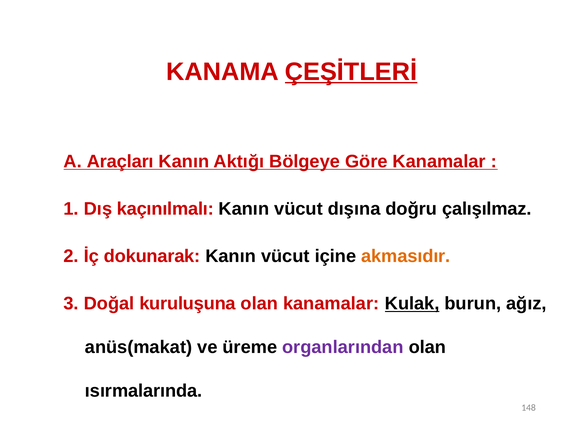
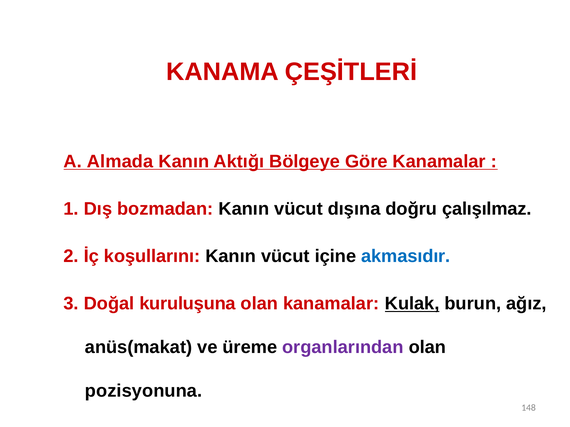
ÇEŞİTLERİ underline: present -> none (351, 72)
Araçları: Araçları -> Almada (120, 162)
kaçınılmalı: kaçınılmalı -> bozmadan (165, 209)
dokunarak: dokunarak -> koşullarını (152, 256)
akmasıdır colour: orange -> blue (406, 256)
ısırmalarında: ısırmalarında -> pozisyonuna (144, 391)
